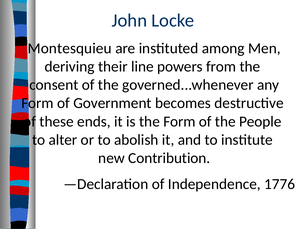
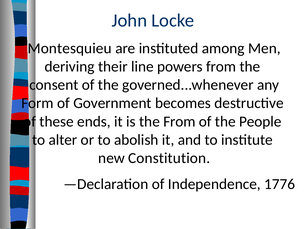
the Form: Form -> From (179, 122)
Contribution: Contribution -> Constitution (169, 159)
